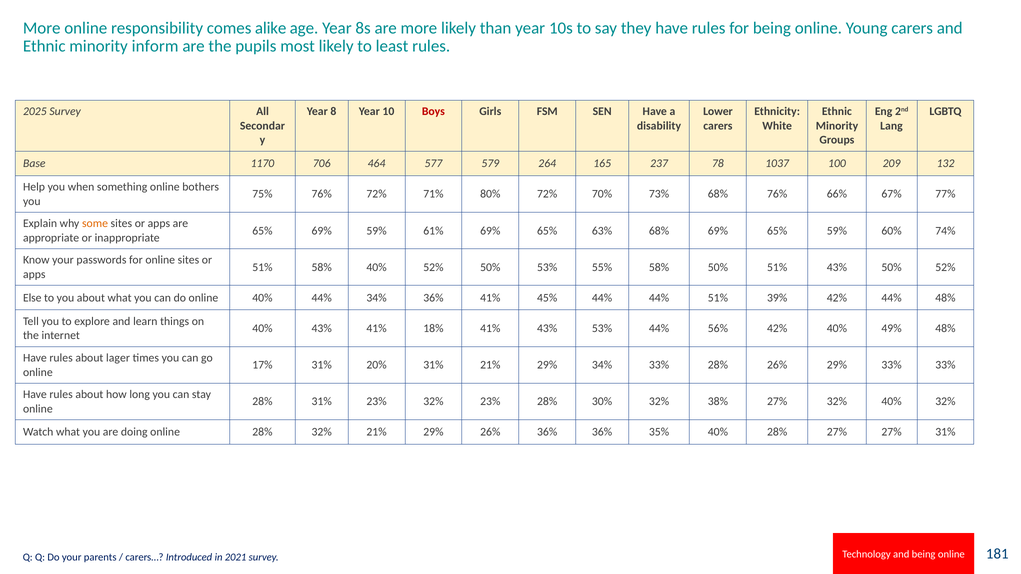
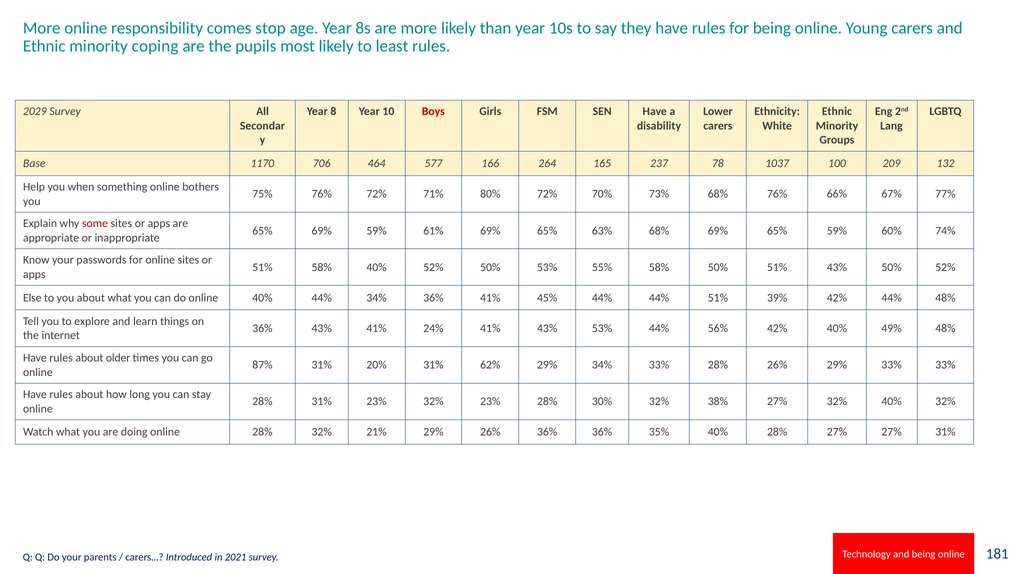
alike: alike -> stop (271, 28)
inform: inform -> coping (155, 46)
2025: 2025 -> 2029 (35, 111)
579: 579 -> 166 (490, 164)
some colour: orange -> red (95, 224)
40%: 40% -> 36% (262, 329)
18%: 18% -> 24% (433, 329)
lager: lager -> older (118, 358)
17%: 17% -> 87% (262, 365)
31% 21%: 21% -> 62% (490, 365)
